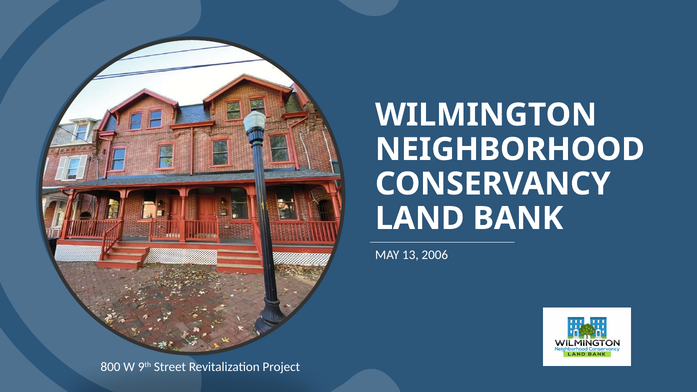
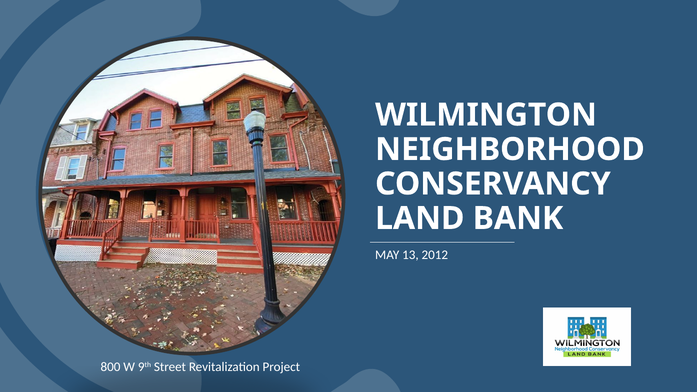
2006: 2006 -> 2012 (435, 255)
